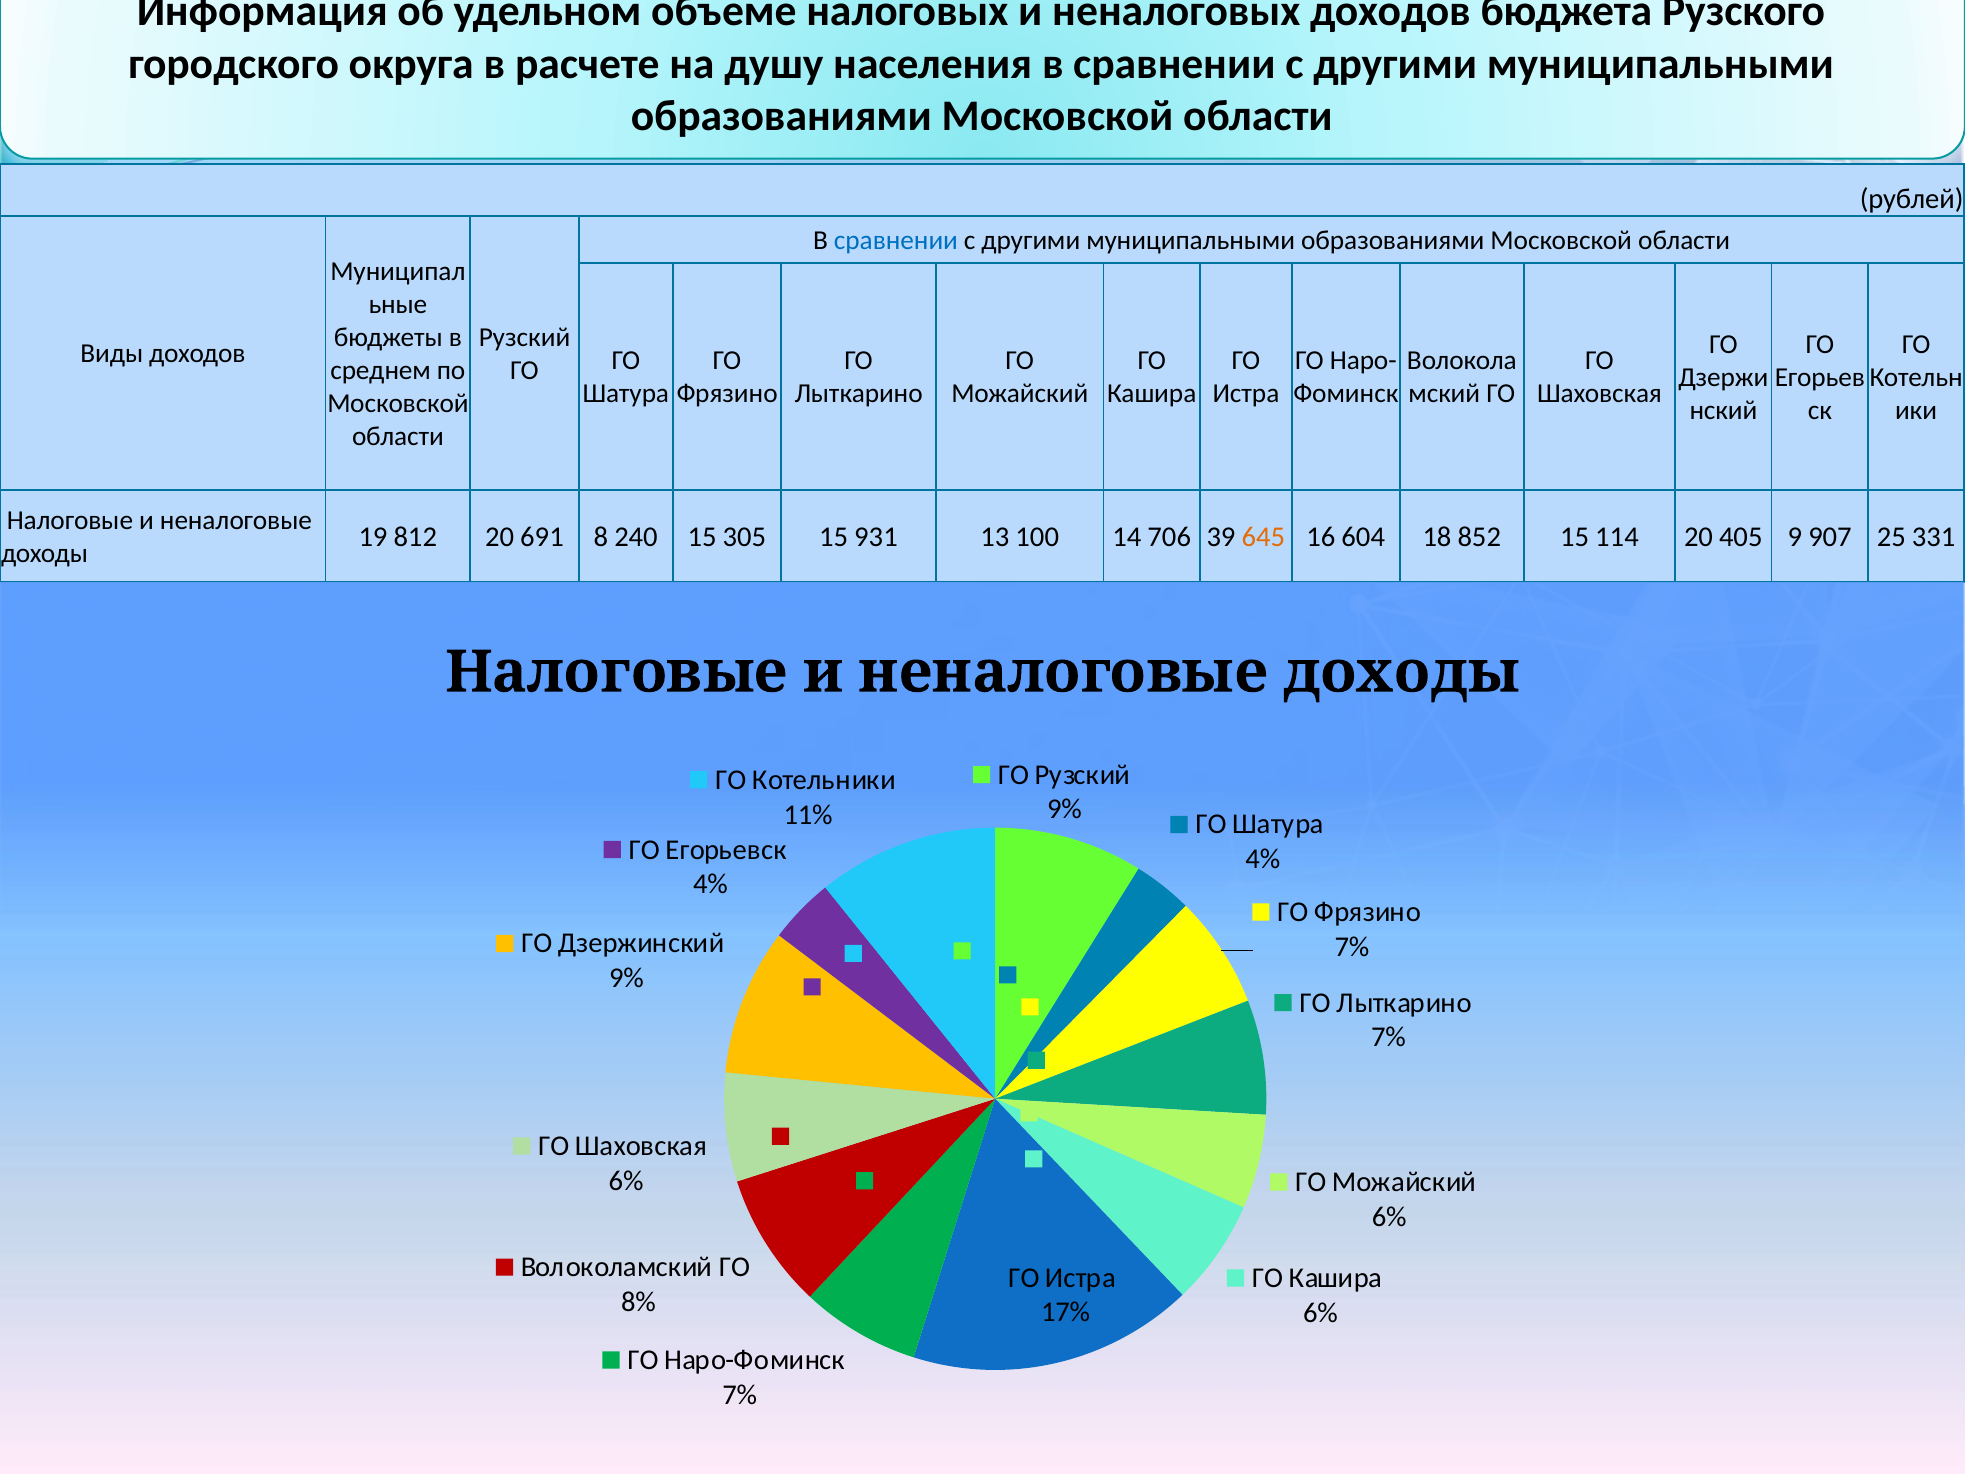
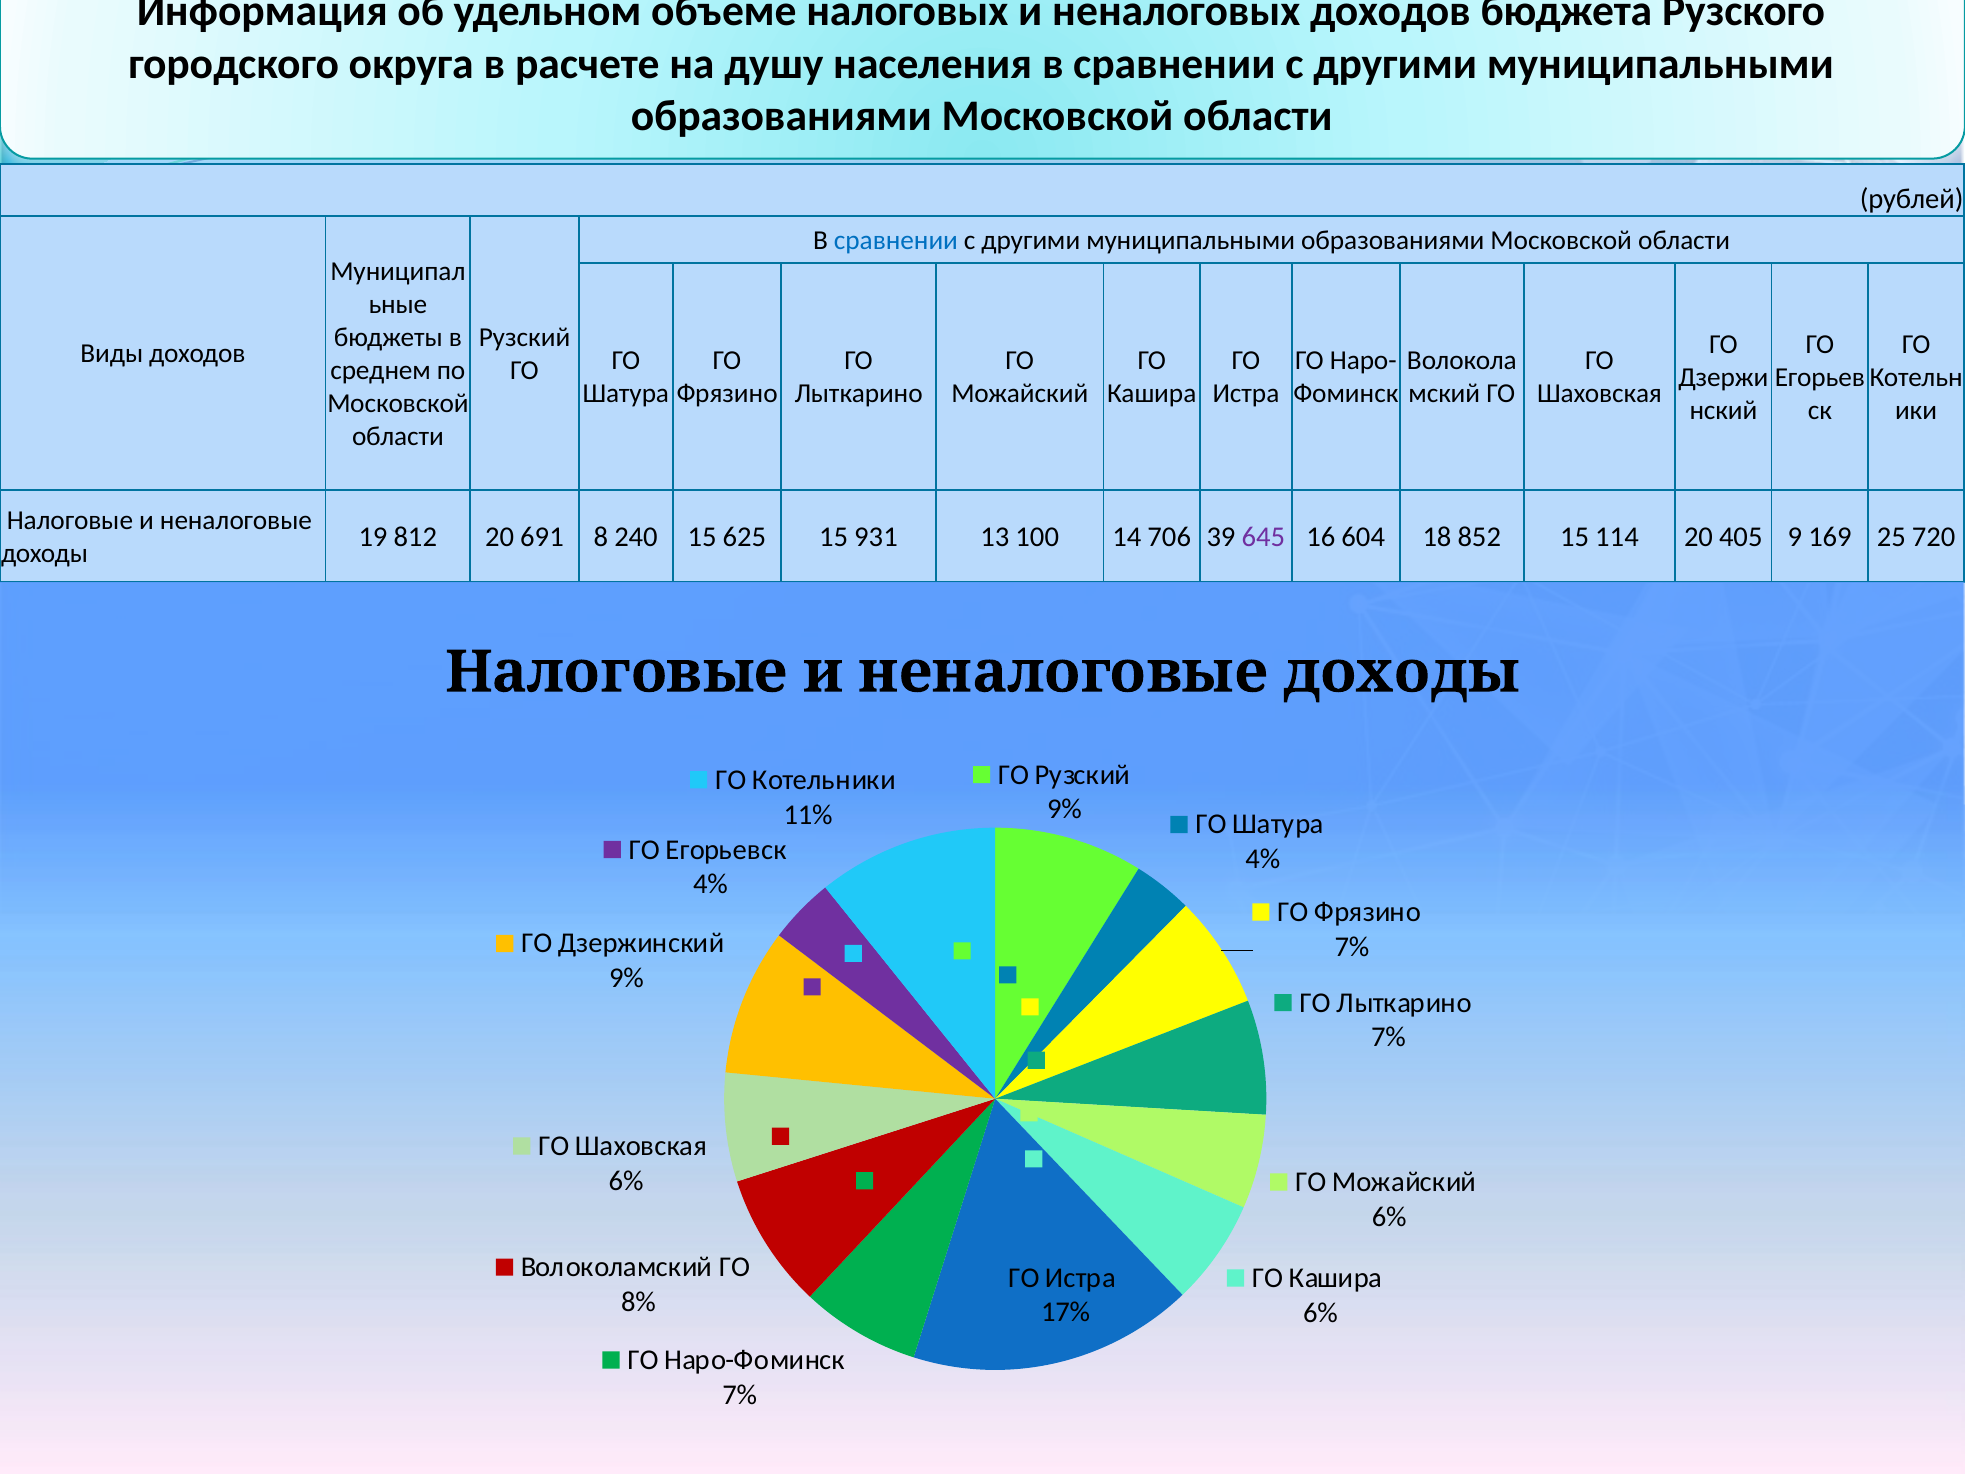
305: 305 -> 625 (744, 537)
645 colour: orange -> purple (1263, 537)
907: 907 -> 169 (1830, 537)
331: 331 -> 720 (1934, 537)
